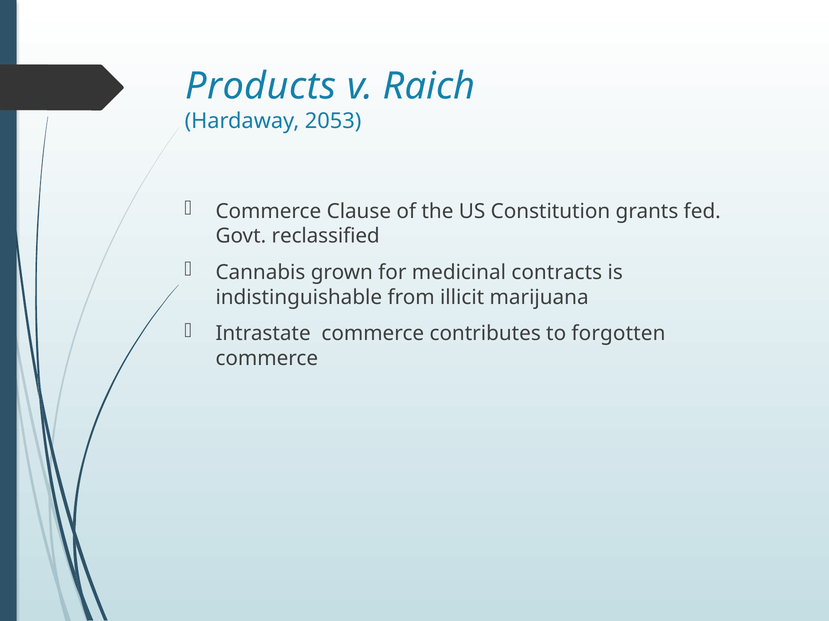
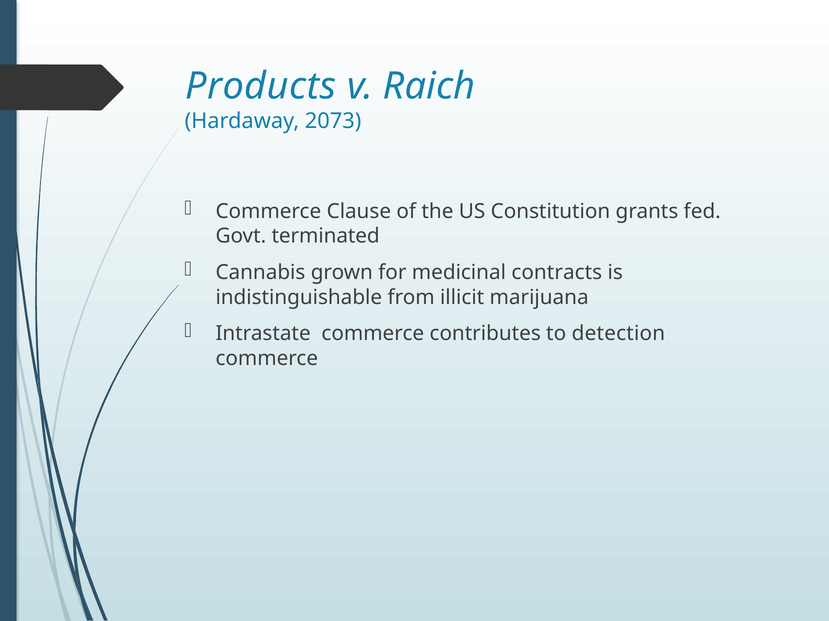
2053: 2053 -> 2073 (333, 121)
reclassified: reclassified -> terminated (326, 236)
forgotten: forgotten -> detection (618, 334)
